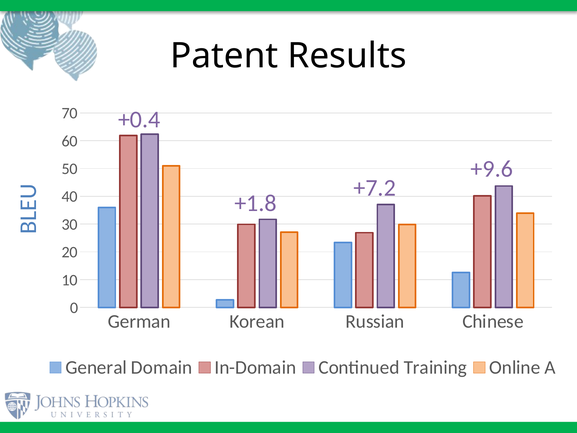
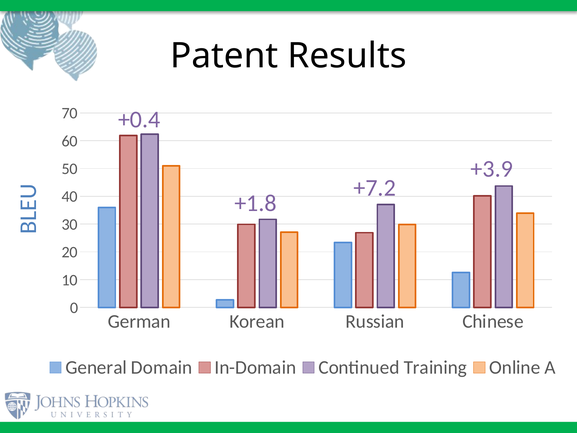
+9.6: +9.6 -> +3.9 (492, 169)
